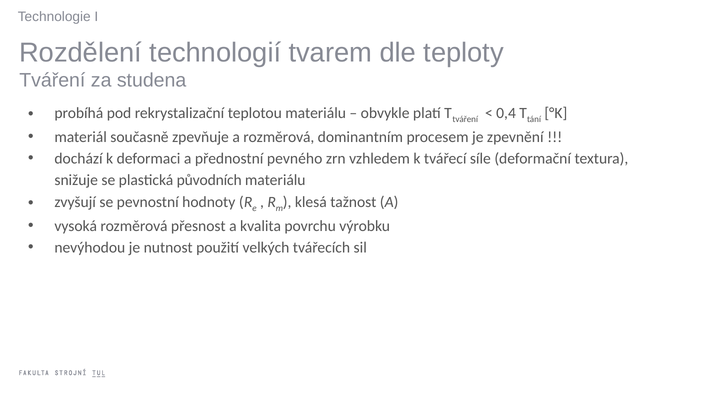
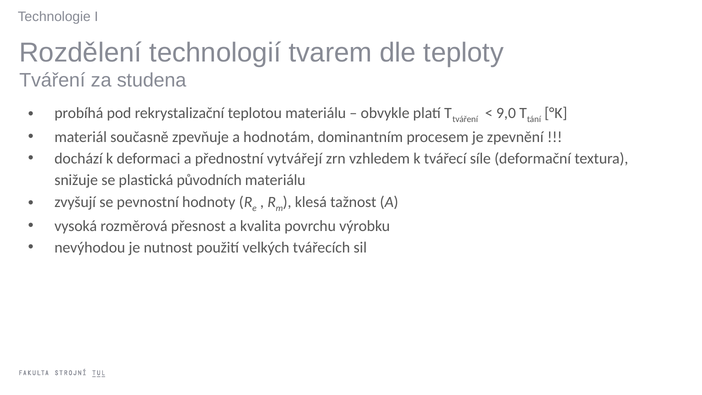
0,4: 0,4 -> 9,0 (506, 113)
a rozměrová: rozměrová -> hodnotám (279, 137)
pevného: pevného -> vytvářejí (295, 159)
